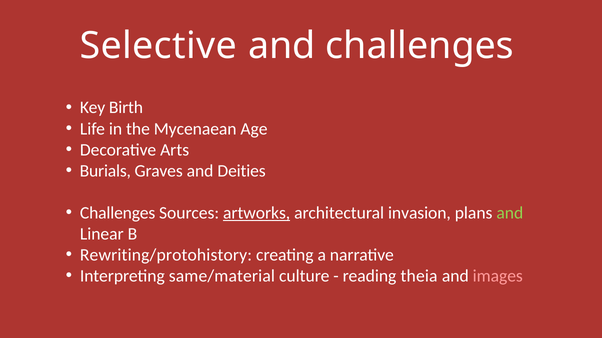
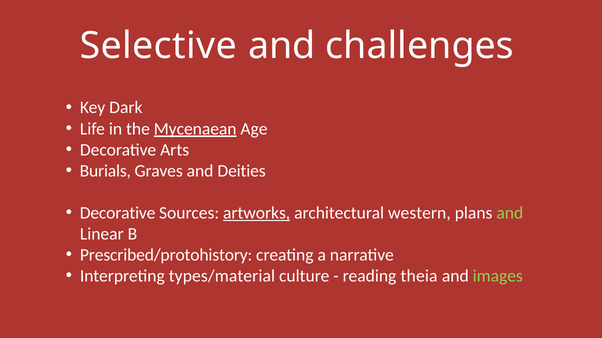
Birth: Birth -> Dark (126, 108)
Mycenaean underline: none -> present (195, 129)
Challenges: Challenges -> Decorative (118, 213)
invasion: invasion -> western (419, 213)
Rewriting/protohistory: Rewriting/protohistory -> Prescribed/protohistory (166, 255)
same/material: same/material -> types/material (222, 277)
images colour: pink -> light green (498, 277)
